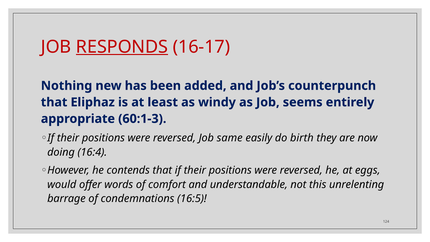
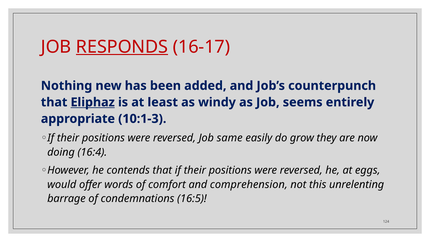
Eliphaz underline: none -> present (93, 102)
60:1-3: 60:1-3 -> 10:1-3 (142, 119)
birth: birth -> grow (302, 138)
understandable: understandable -> comprehension (249, 184)
